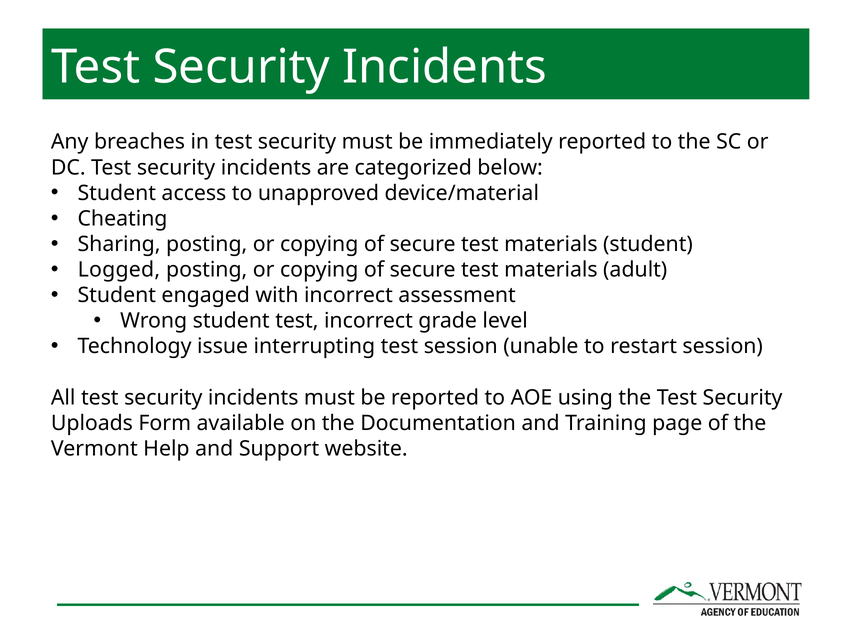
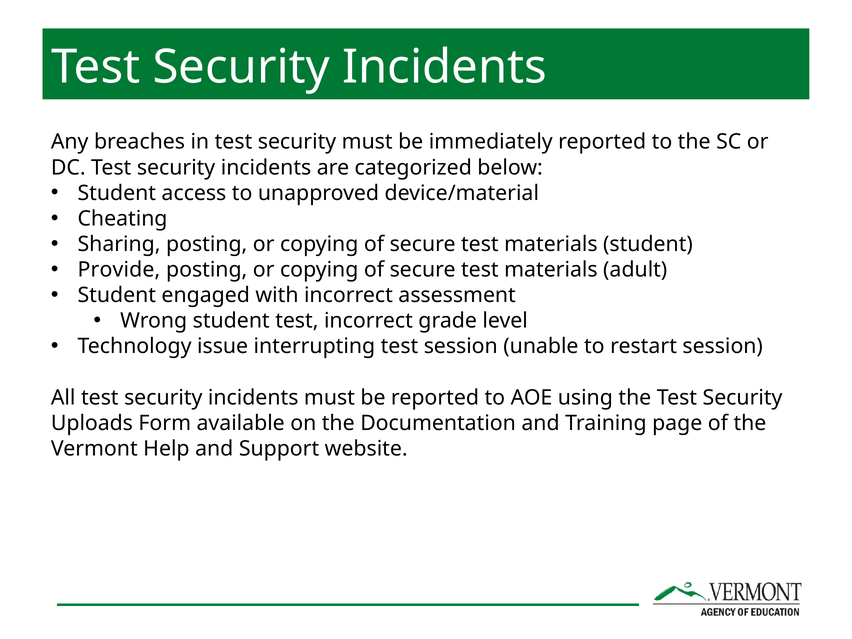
Logged: Logged -> Provide (119, 270)
